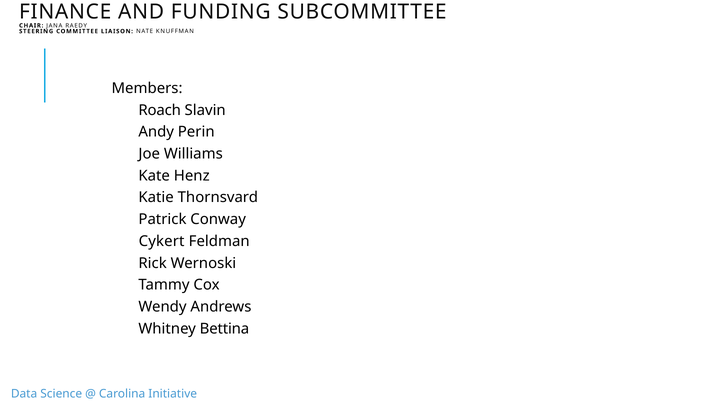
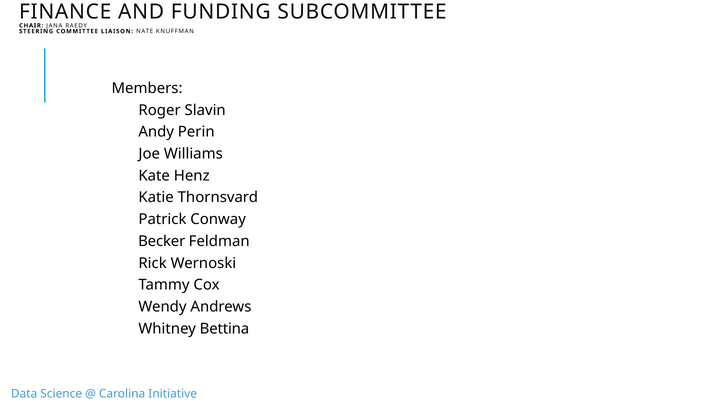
Roach: Roach -> Roger (160, 110)
Cykert: Cykert -> Becker (162, 241)
